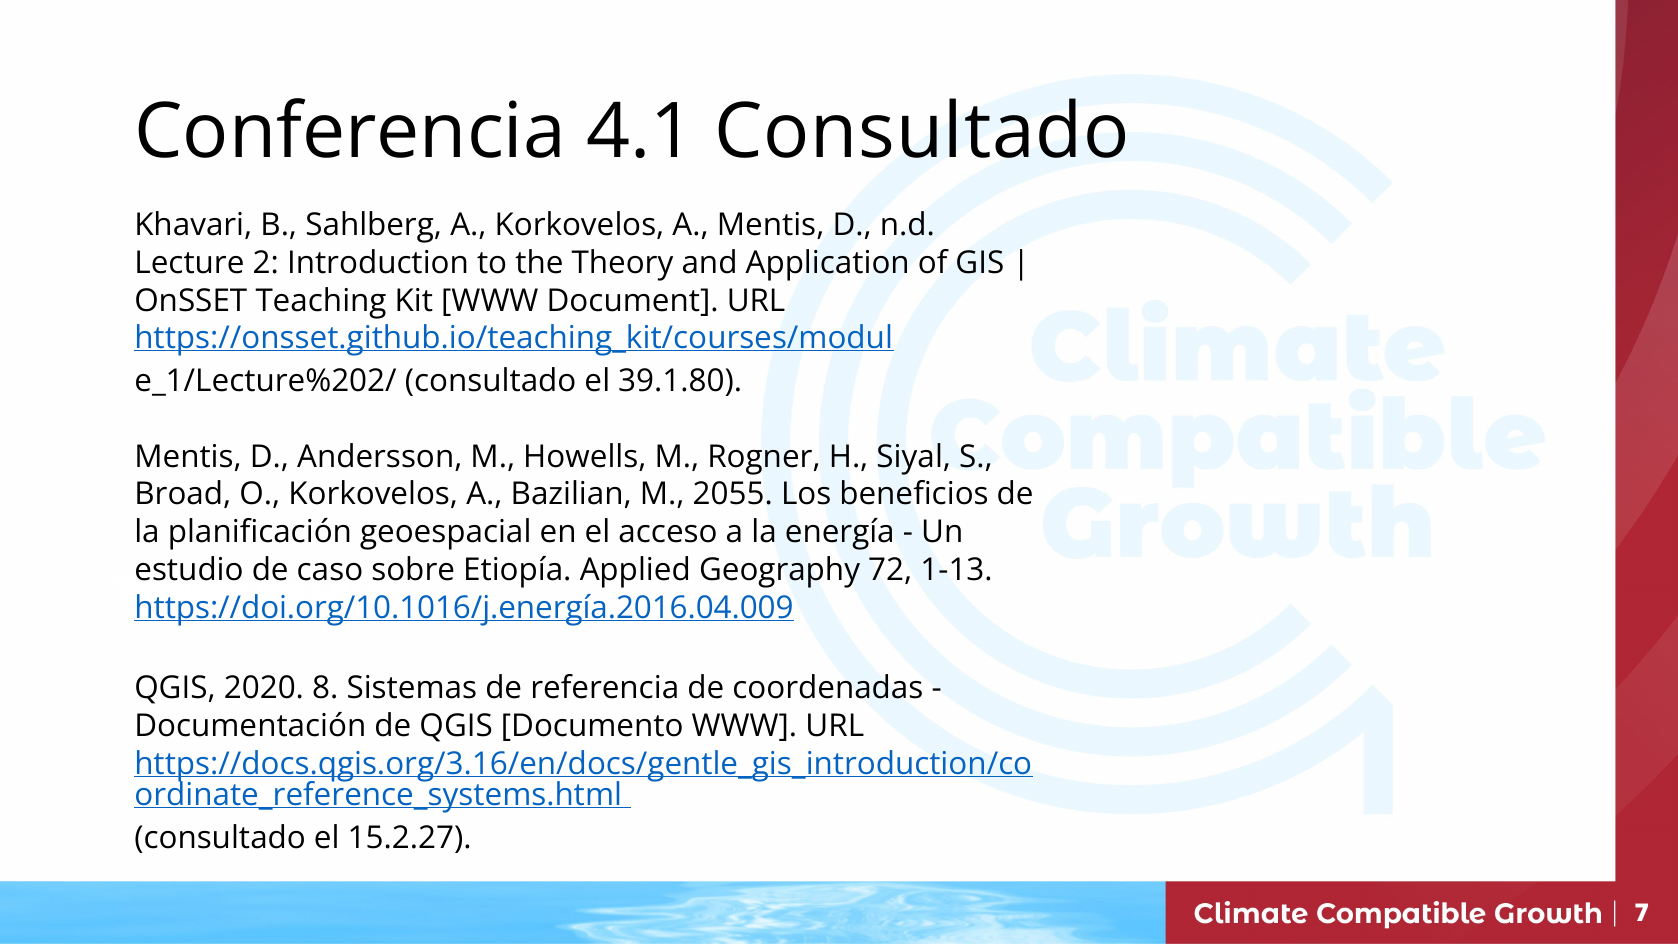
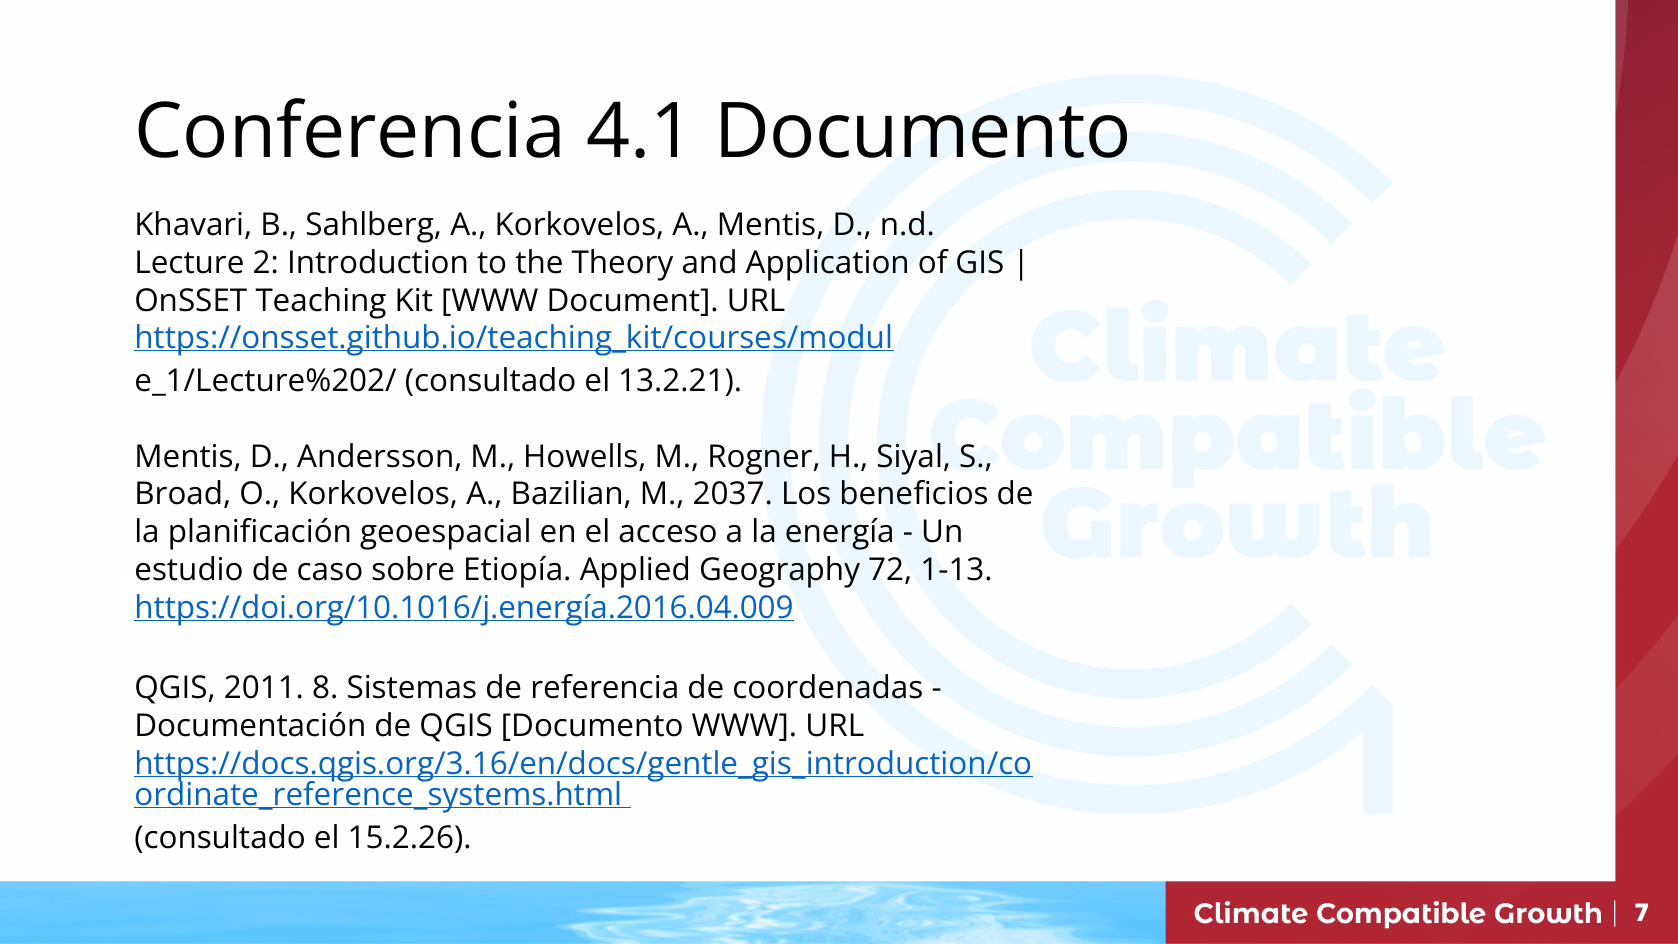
4.1 Consultado: Consultado -> Documento (923, 133)
39.1.80: 39.1.80 -> 13.2.21 (680, 381)
2055: 2055 -> 2037 (733, 494)
2020: 2020 -> 2011 (264, 688)
15.2.27: 15.2.27 -> 15.2.26 (410, 838)
